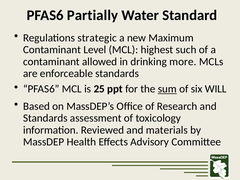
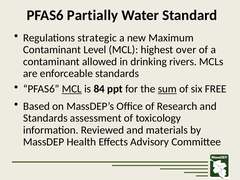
such: such -> over (186, 50)
more: more -> rivers (183, 62)
MCL underline: none -> present (72, 89)
25: 25 -> 84 (99, 89)
WILL: WILL -> FREE (216, 89)
